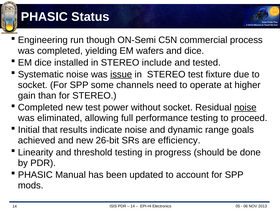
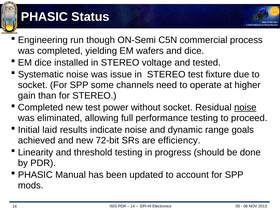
include: include -> voltage (157, 63)
issue underline: present -> none (121, 74)
that: that -> laid (50, 130)
26-bit: 26-bit -> 72-bit (107, 141)
